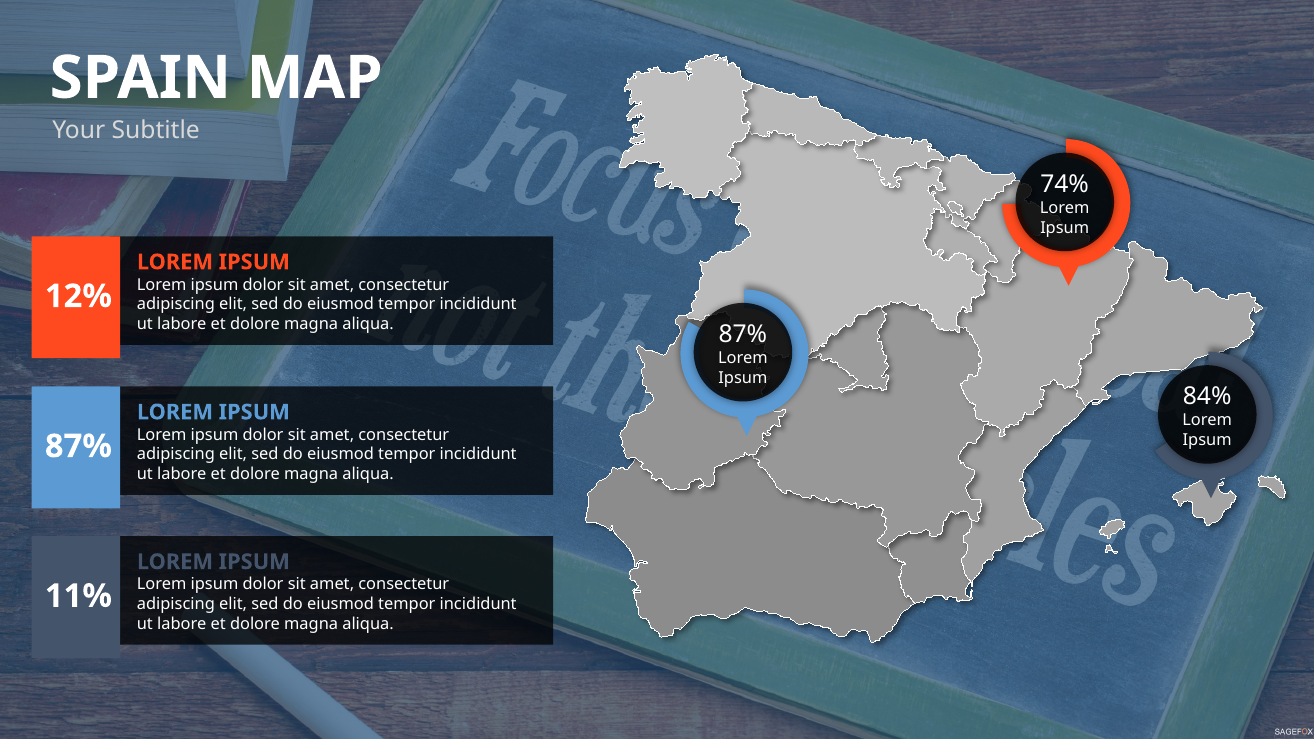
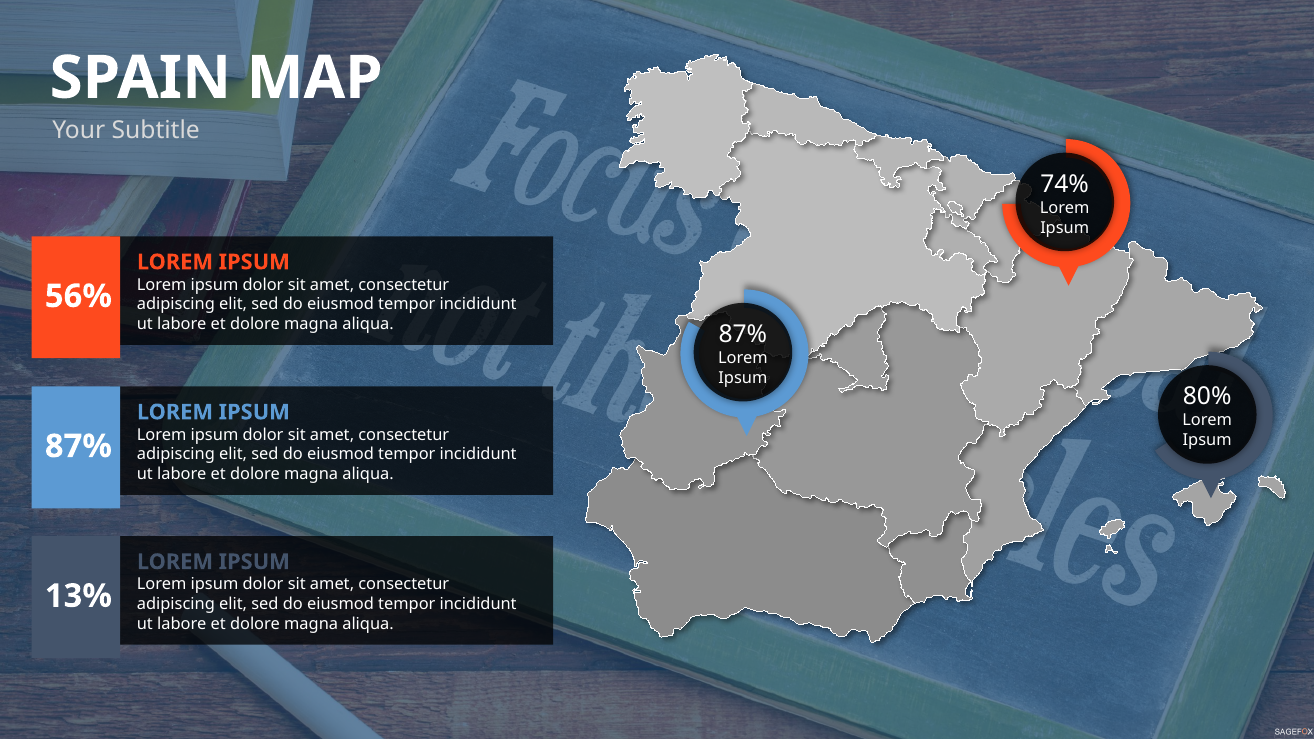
12%: 12% -> 56% (78, 296)
84%: 84% -> 80% (1207, 397)
11%: 11% -> 13% (78, 596)
